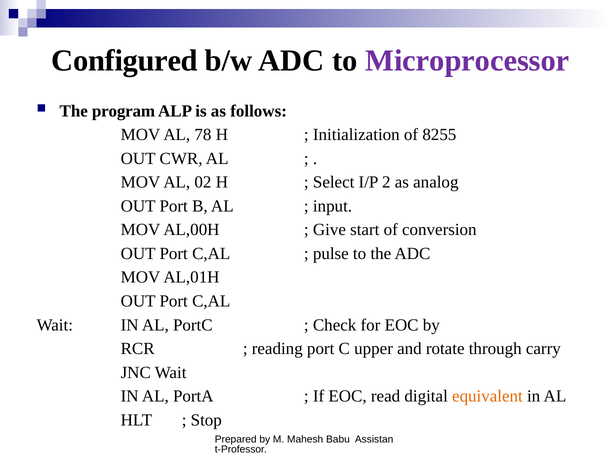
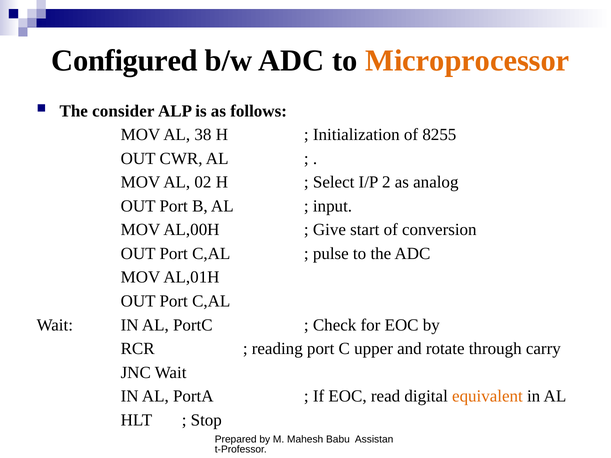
Microprocessor colour: purple -> orange (467, 61)
program: program -> consider (123, 111)
78: 78 -> 38 (203, 135)
